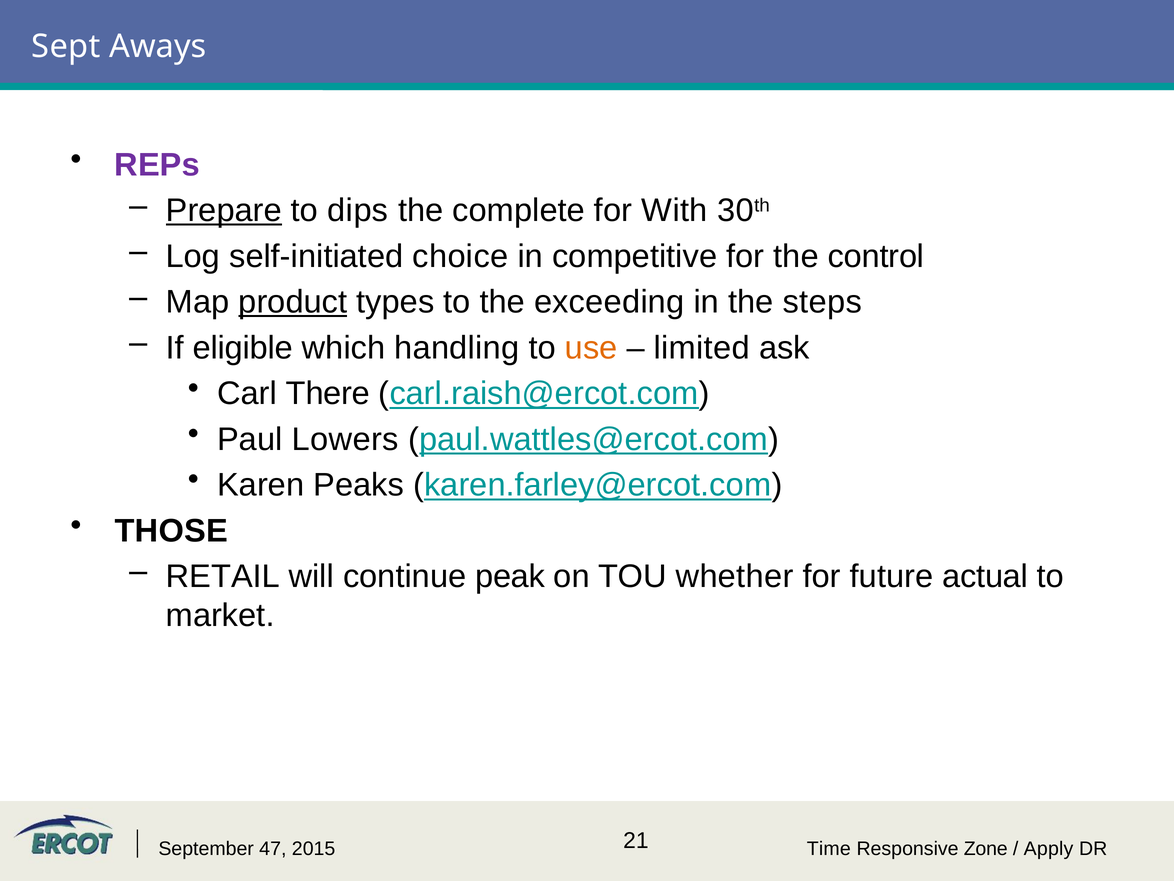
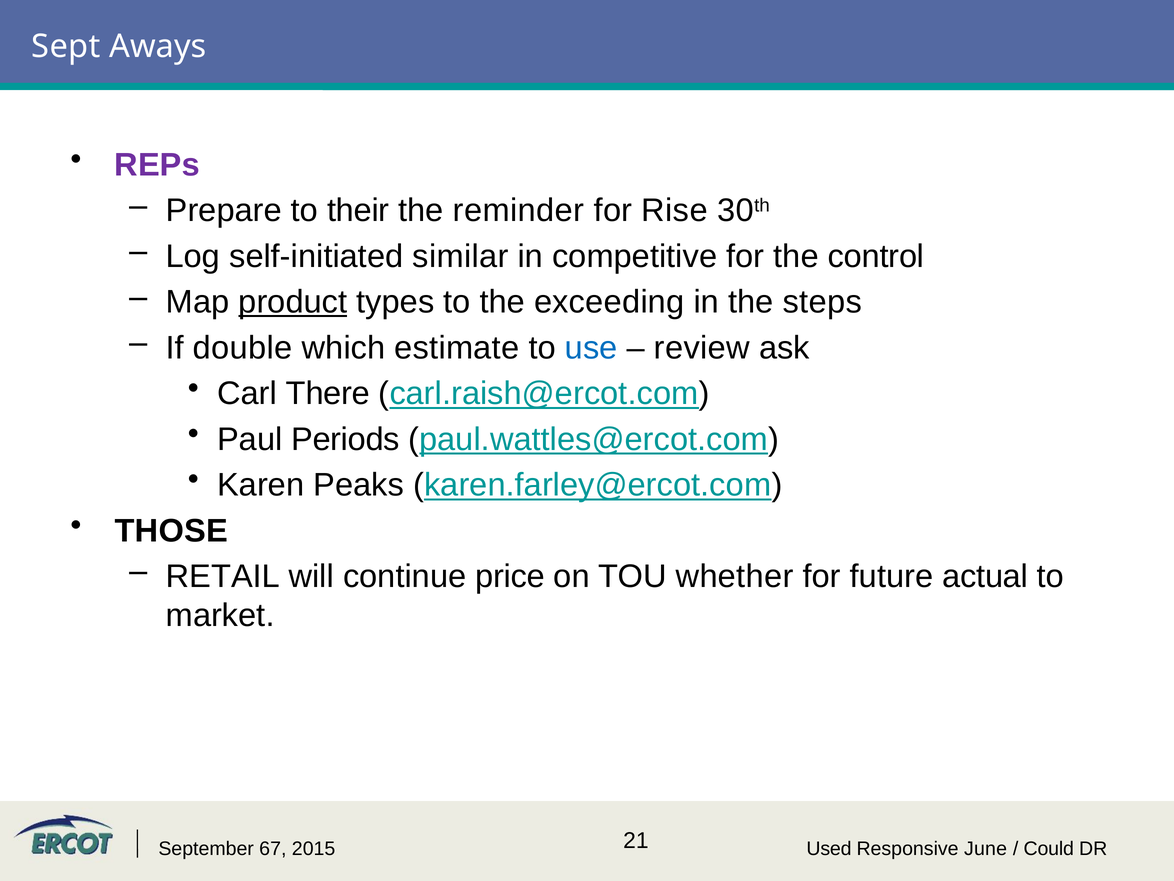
Prepare underline: present -> none (224, 210)
dips: dips -> their (358, 210)
complete: complete -> reminder (518, 210)
With: With -> Rise (675, 210)
choice: choice -> similar (460, 256)
eligible: eligible -> double (243, 348)
handling: handling -> estimate (457, 348)
use colour: orange -> blue (591, 348)
limited: limited -> review (702, 348)
Lowers: Lowers -> Periods (345, 439)
peak: peak -> price (510, 576)
47: 47 -> 67 (273, 848)
Time: Time -> Used (829, 848)
Zone: Zone -> June (986, 848)
Apply: Apply -> Could (1049, 848)
